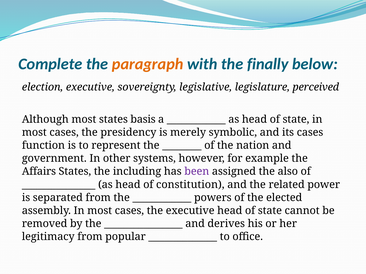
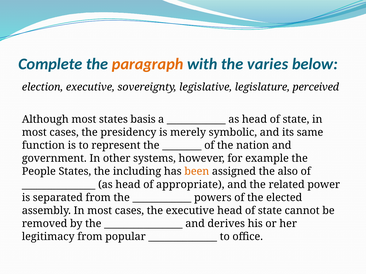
finally: finally -> varies (268, 64)
its cases: cases -> same (310, 133)
Affairs: Affairs -> People (39, 172)
been colour: purple -> orange (197, 172)
constitution: constitution -> appropriate (190, 185)
